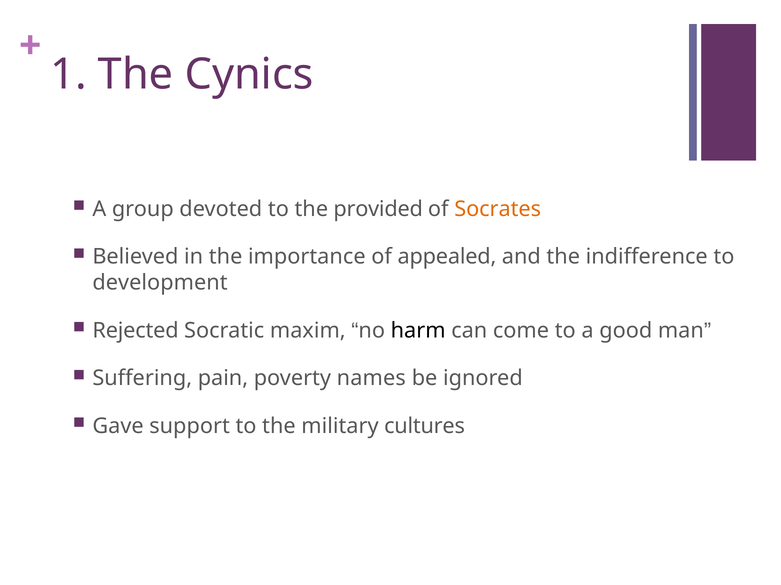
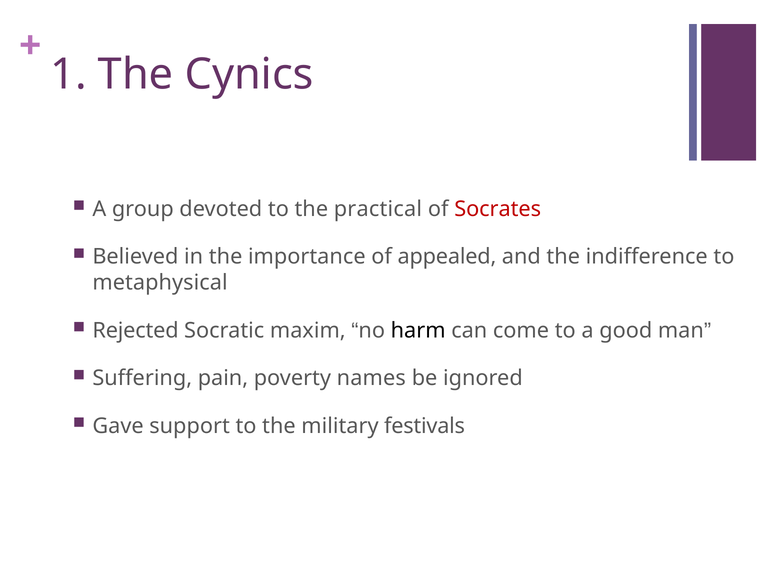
provided: provided -> practical (378, 209)
Socrates colour: orange -> red (498, 209)
development: development -> metaphysical (160, 283)
cultures: cultures -> festivals (425, 426)
